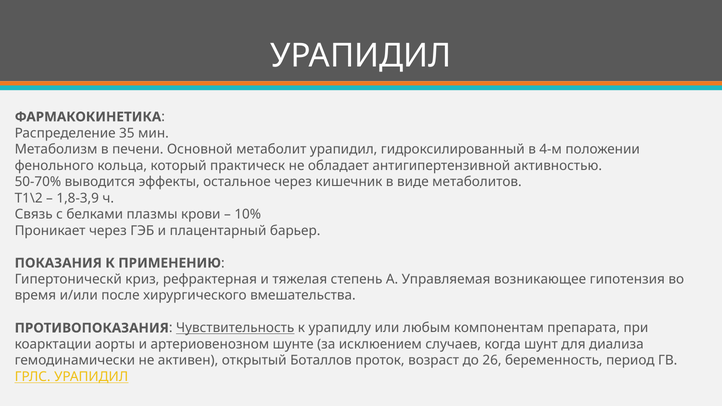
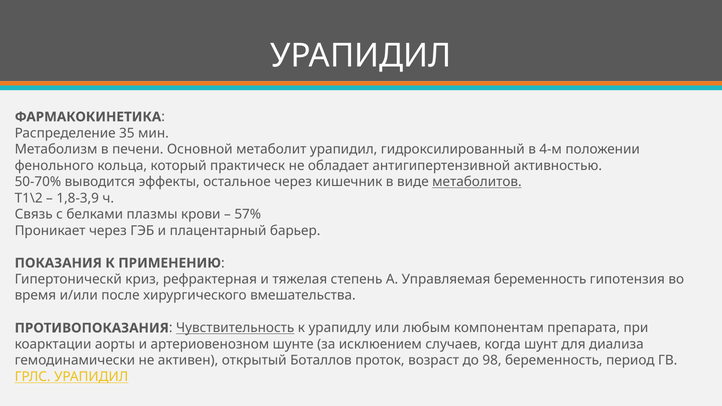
метаболитов underline: none -> present (477, 182)
10%: 10% -> 57% (248, 214)
Управляемая возникающее: возникающее -> беременность (540, 279)
26: 26 -> 98 (492, 361)
